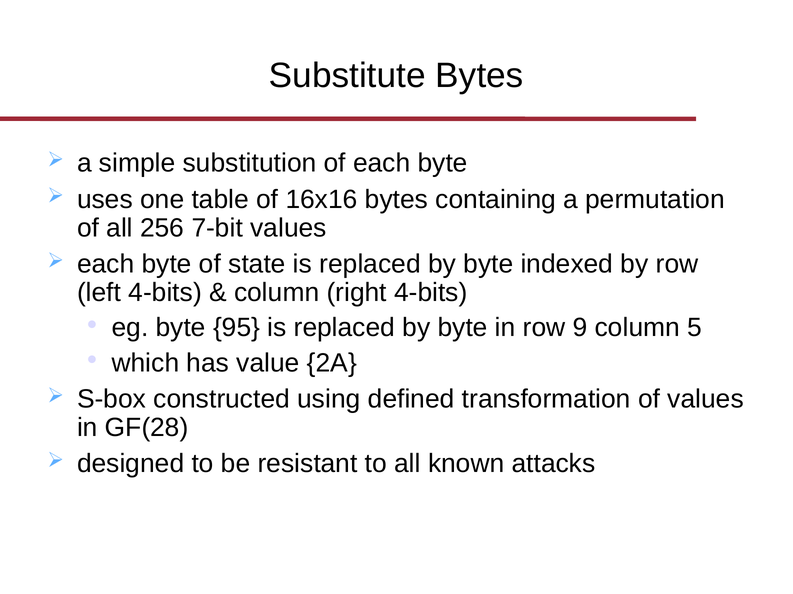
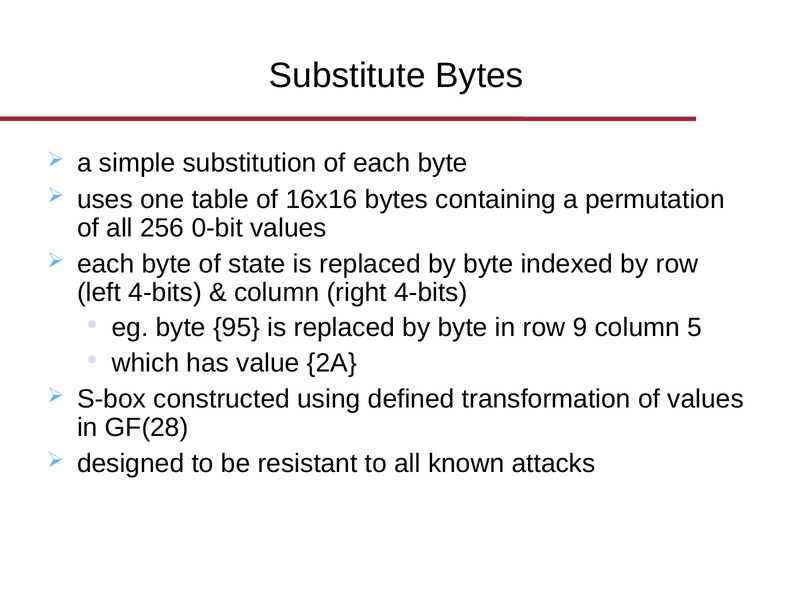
7-bit: 7-bit -> 0-bit (217, 228)
